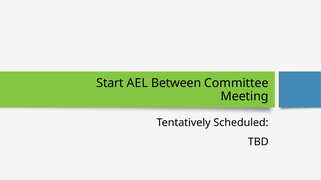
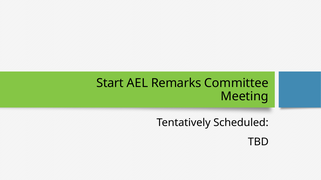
Between: Between -> Remarks (176, 83)
